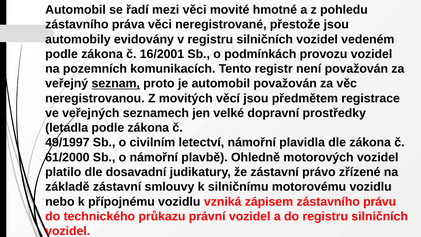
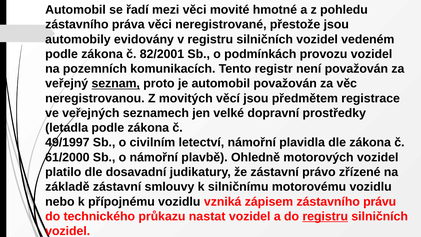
16/2001: 16/2001 -> 82/2001 (162, 54)
právní: právní -> nastat (207, 216)
registru underline: none -> present (325, 216)
